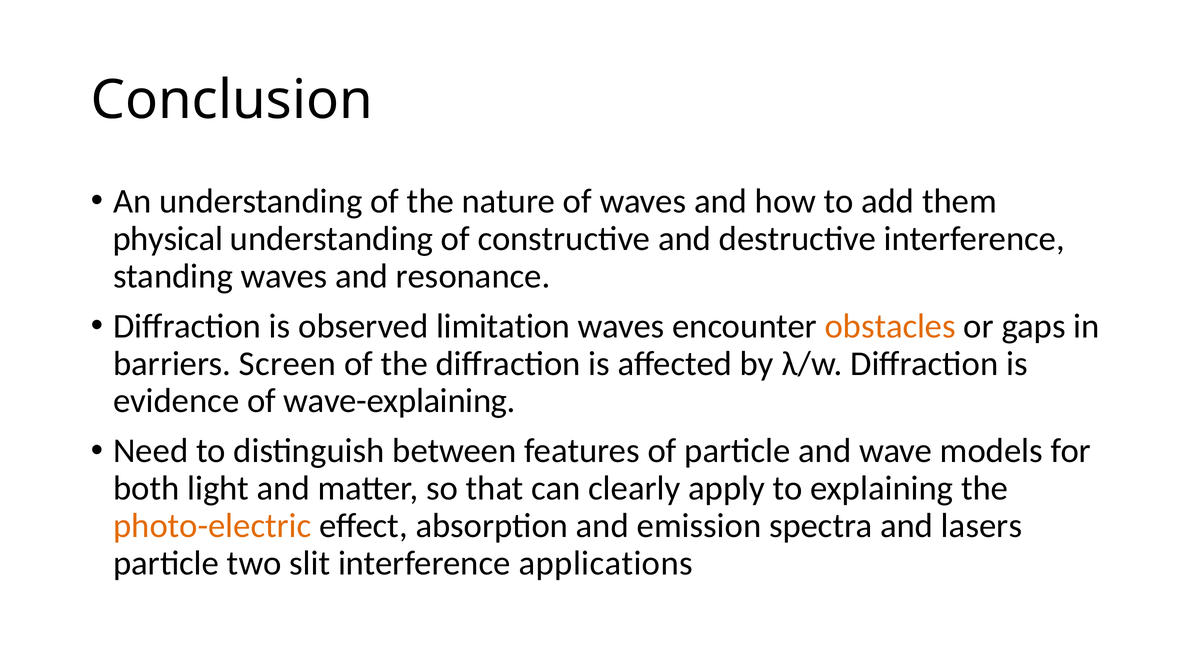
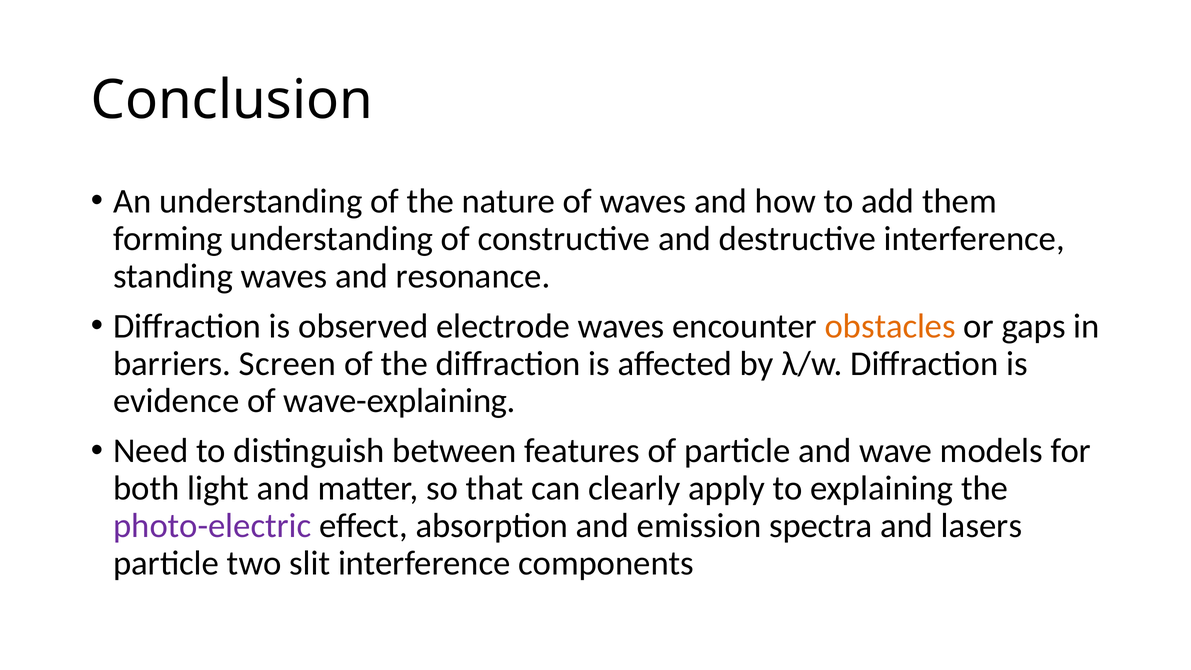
physical: physical -> forming (168, 239)
limitation: limitation -> electrode (503, 326)
photo-electric colour: orange -> purple (212, 526)
applications: applications -> components (606, 563)
